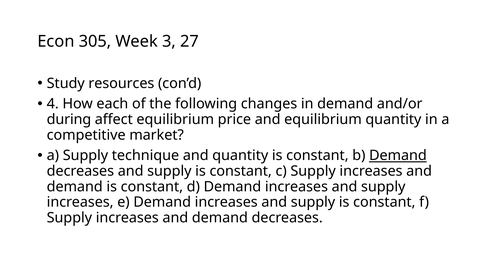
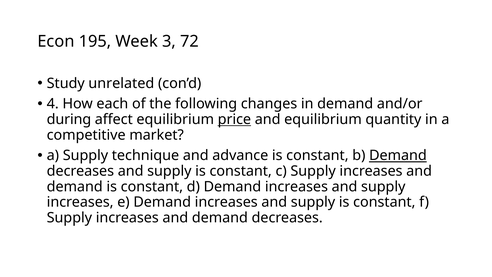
305: 305 -> 195 (95, 41)
27: 27 -> 72 (190, 41)
resources: resources -> unrelated (121, 83)
price underline: none -> present (234, 119)
and quantity: quantity -> advance (240, 155)
